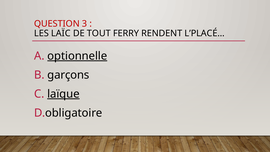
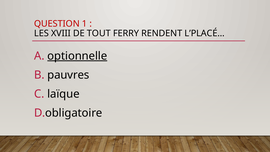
3: 3 -> 1 (85, 24)
LAÏC: LAÏC -> XVIII (61, 33)
garçons: garçons -> pauvres (68, 75)
laïque underline: present -> none (63, 94)
